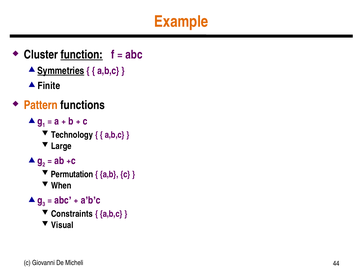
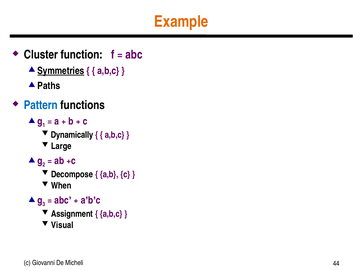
function underline: present -> none (82, 55)
Finite: Finite -> Paths (49, 86)
Pattern colour: orange -> blue (41, 105)
Technology: Technology -> Dynamically (72, 135)
Permutation: Permutation -> Decompose (72, 174)
Constraints: Constraints -> Assignment (72, 214)
